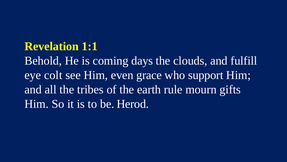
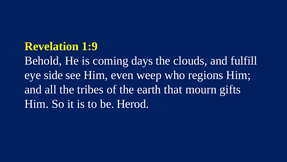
1:1: 1:1 -> 1:9 (90, 46)
colt: colt -> side (53, 75)
grace: grace -> weep (149, 75)
support: support -> regions (206, 75)
rule: rule -> that (173, 89)
